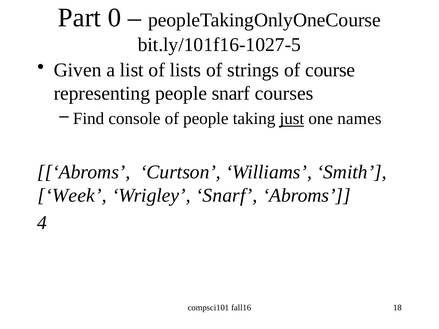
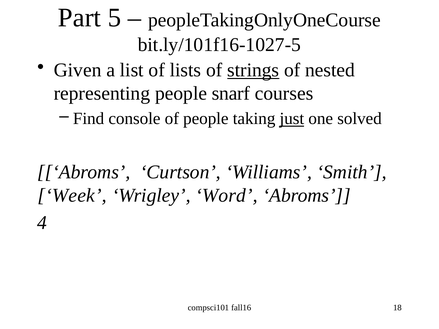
0: 0 -> 5 (114, 18)
strings underline: none -> present (253, 70)
course: course -> nested (330, 70)
names: names -> solved (360, 119)
Wrigley Snarf: Snarf -> Word (227, 196)
